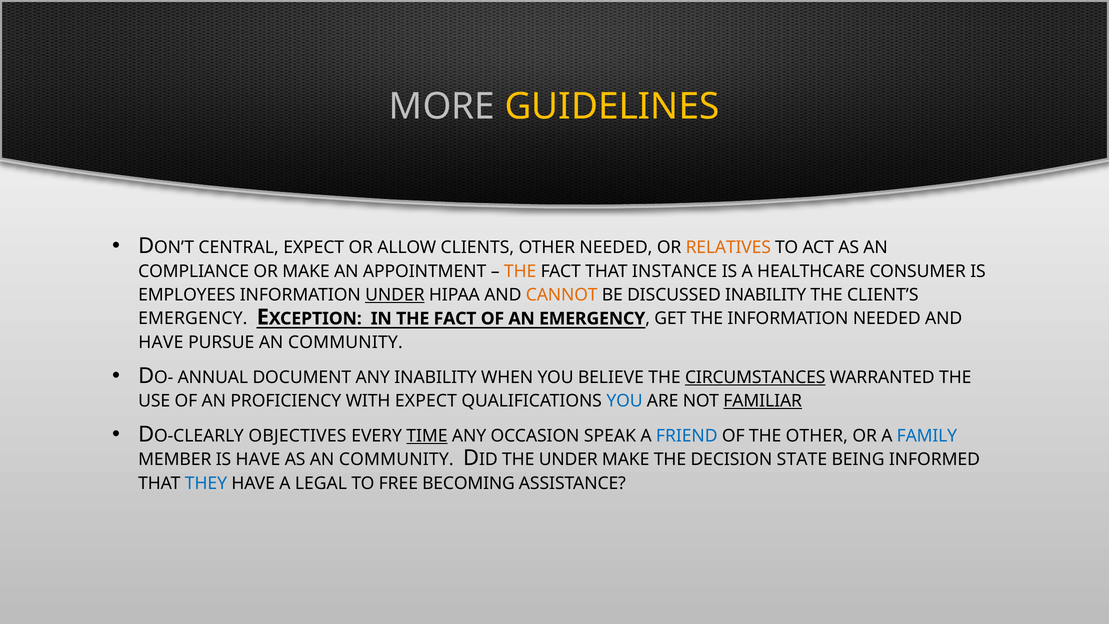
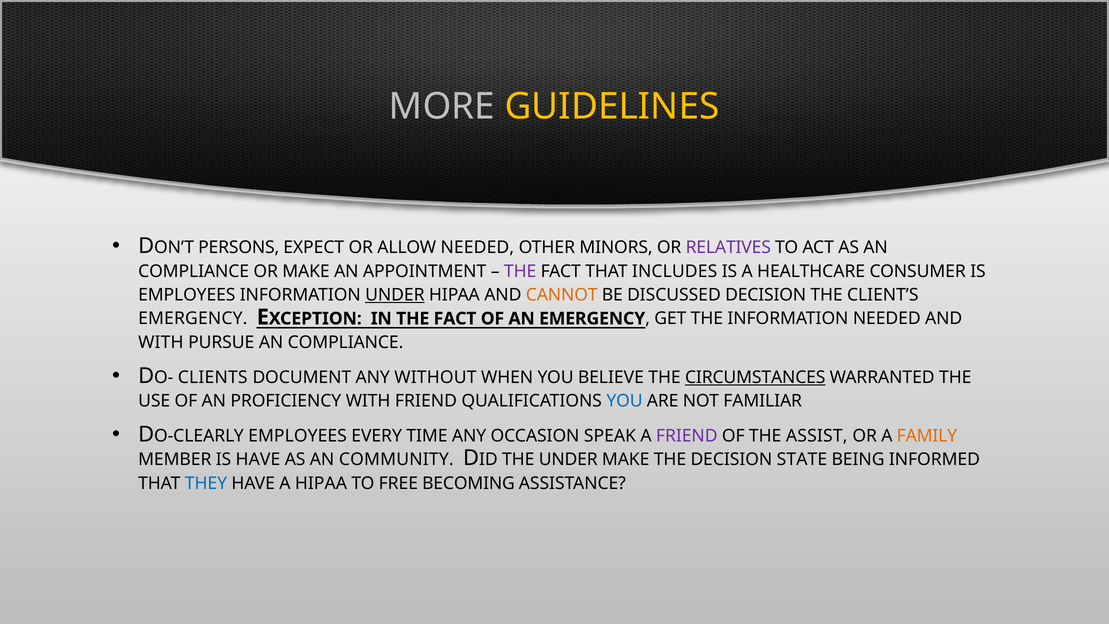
CENTRAL: CENTRAL -> PERSONS (239, 247)
ALLOW CLIENTS: CLIENTS -> NEEDED (477, 247)
OTHER NEEDED: NEEDED -> MINORS (616, 247)
RELATIVES colour: orange -> purple (728, 247)
THE colour: orange -> purple (520, 271)
INSTANCE: INSTANCE -> INCLUDES (675, 271)
DISCUSSED INABILITY: INABILITY -> DECISION (766, 295)
HAVE: HAVE -> WITH (161, 342)
PURSUE AN COMMUNITY: COMMUNITY -> COMPLIANCE (346, 342)
ANNUAL: ANNUAL -> CLIENTS (213, 377)
ANY INABILITY: INABILITY -> WITHOUT (435, 377)
WITH EXPECT: EXPECT -> FRIEND (426, 401)
FAMILIAR underline: present -> none (763, 401)
OBJECTIVES: OBJECTIVES -> EMPLOYEES (298, 436)
TIME underline: present -> none (427, 436)
FRIEND colour: blue -> purple (687, 436)
THE OTHER: OTHER -> ASSIST (817, 436)
FAMILY colour: blue -> orange (927, 436)
A LEGAL: LEGAL -> HIPAA (321, 483)
